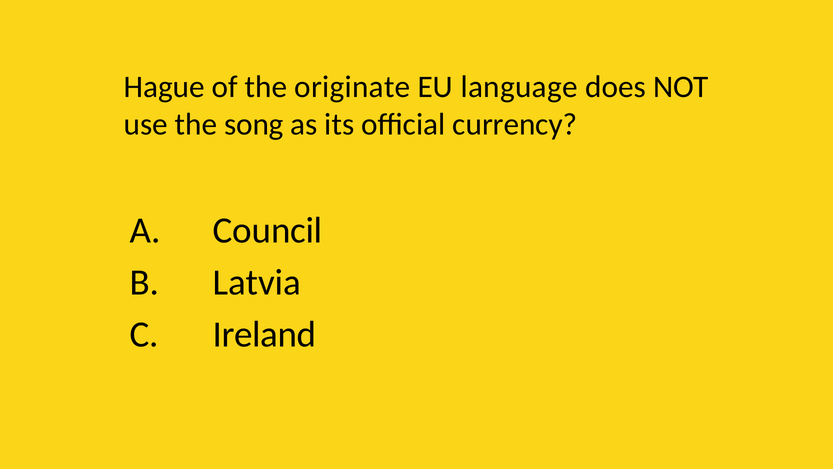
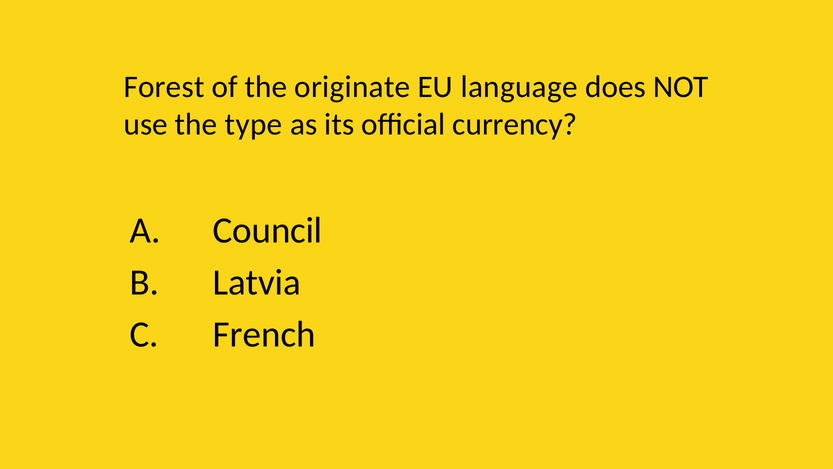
Hague: Hague -> Forest (164, 87)
song: song -> type (254, 124)
Ireland: Ireland -> French (264, 334)
